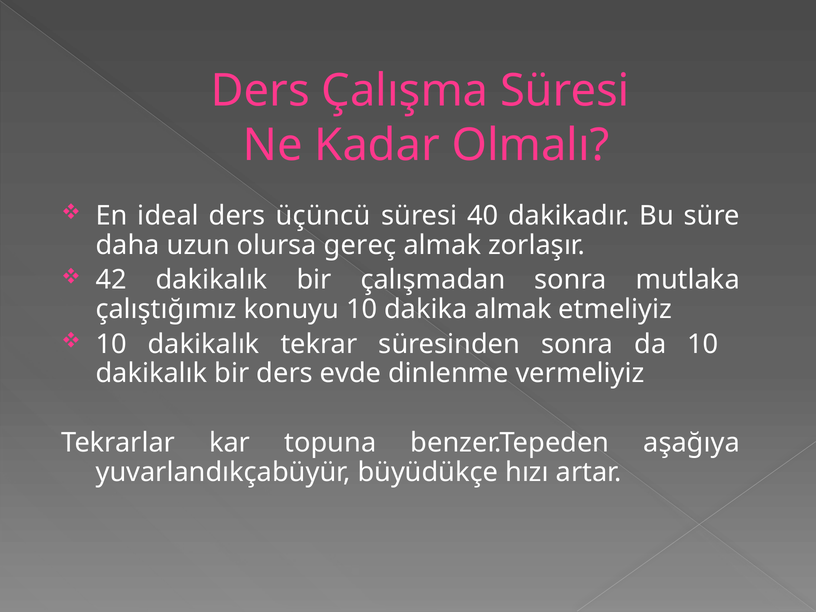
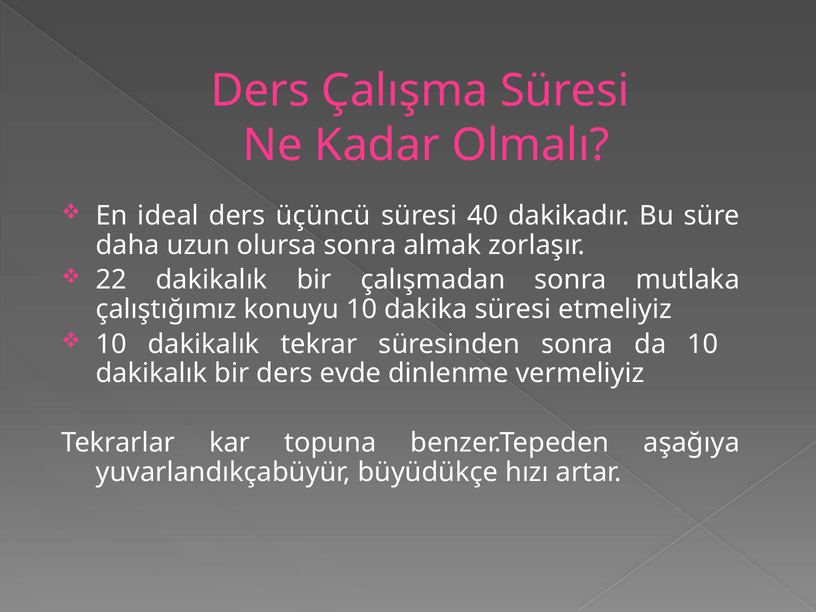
olursa gereç: gereç -> sonra (360, 245)
42: 42 -> 22 (111, 280)
dakika almak: almak -> süresi (513, 309)
